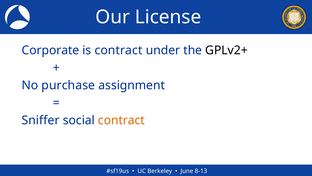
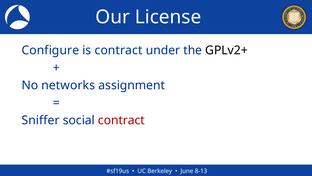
Corporate: Corporate -> Configure (50, 50)
purchase: purchase -> networks (68, 85)
contract colour: orange -> red (121, 120)
